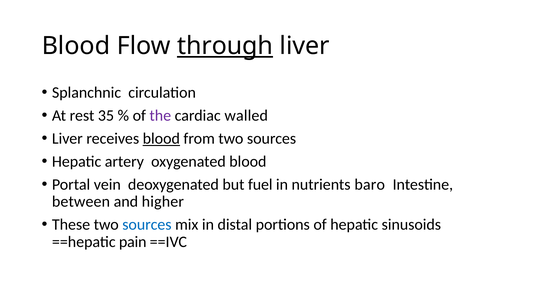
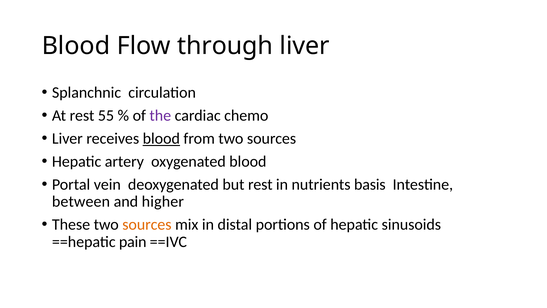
through underline: present -> none (225, 46)
35: 35 -> 55 (106, 115)
walled: walled -> chemo (246, 115)
but fuel: fuel -> rest (260, 184)
baro: baro -> basis (370, 184)
sources colour: blue -> orange (147, 224)
